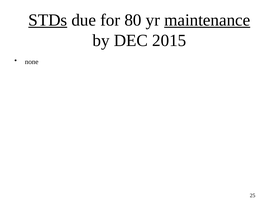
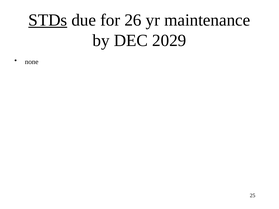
80: 80 -> 26 (133, 20)
maintenance underline: present -> none (207, 20)
2015: 2015 -> 2029 (169, 40)
